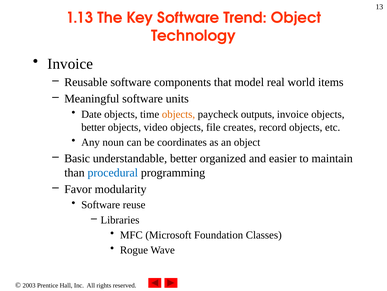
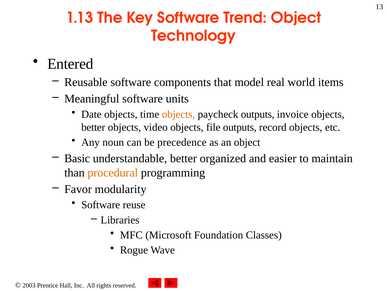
Invoice: Invoice -> Entered (70, 64)
file creates: creates -> outputs (240, 127)
coordinates: coordinates -> precedence (182, 142)
procedural colour: blue -> orange (113, 172)
